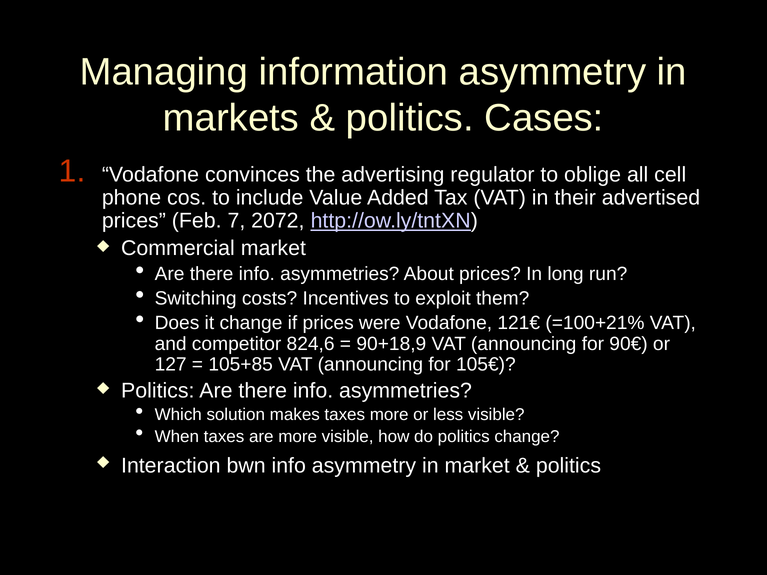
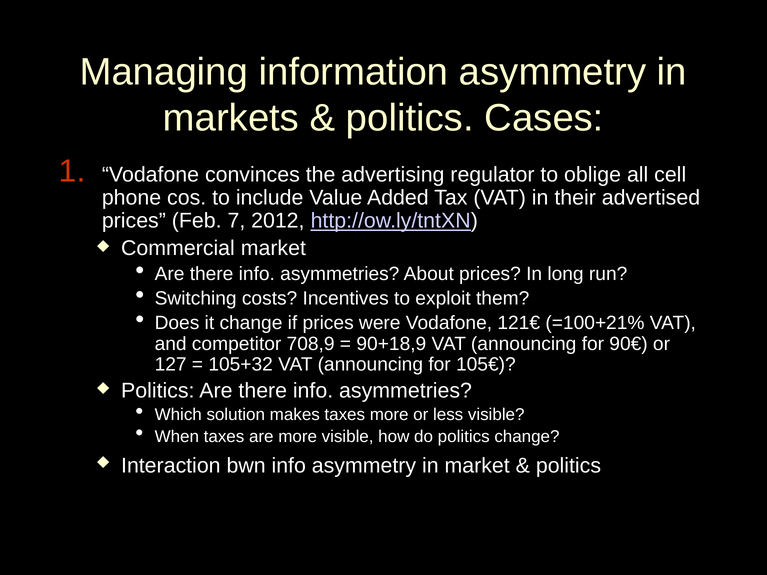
2072: 2072 -> 2012 (278, 221)
824,6: 824,6 -> 708,9 (311, 344)
105+85: 105+85 -> 105+32 (241, 365)
